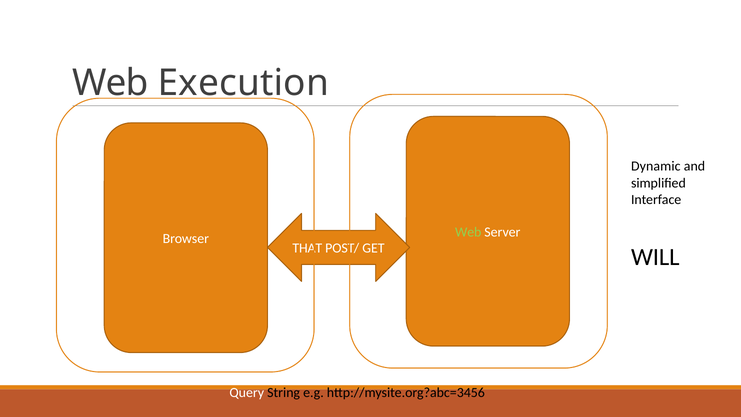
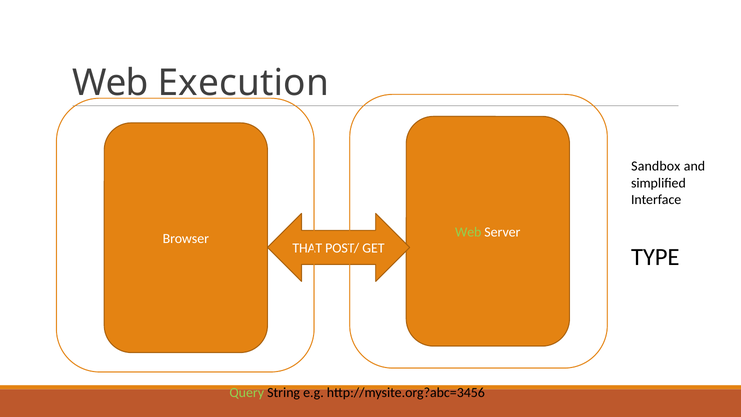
Dynamic: Dynamic -> Sandbox (656, 166)
WILL: WILL -> TYPE (655, 257)
Query colour: white -> light green (247, 392)
